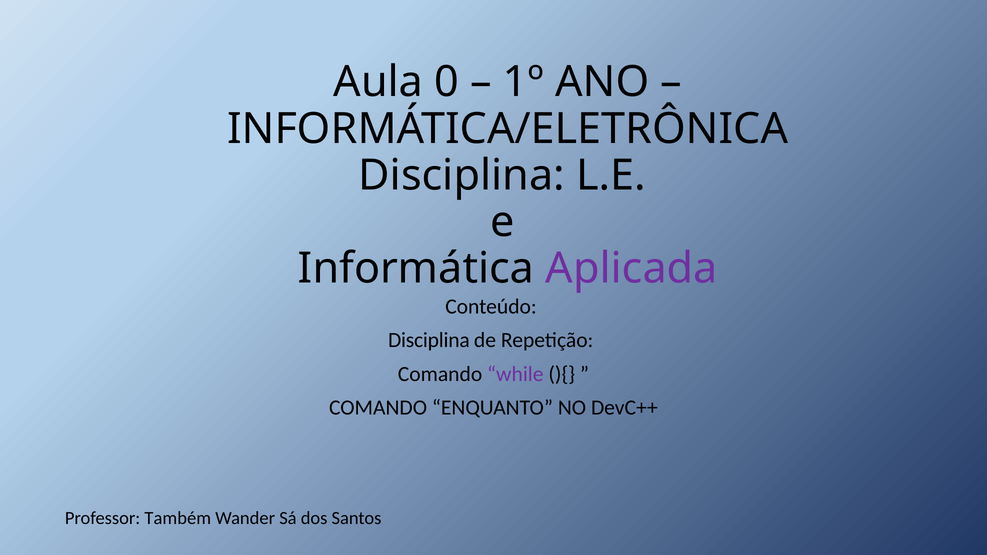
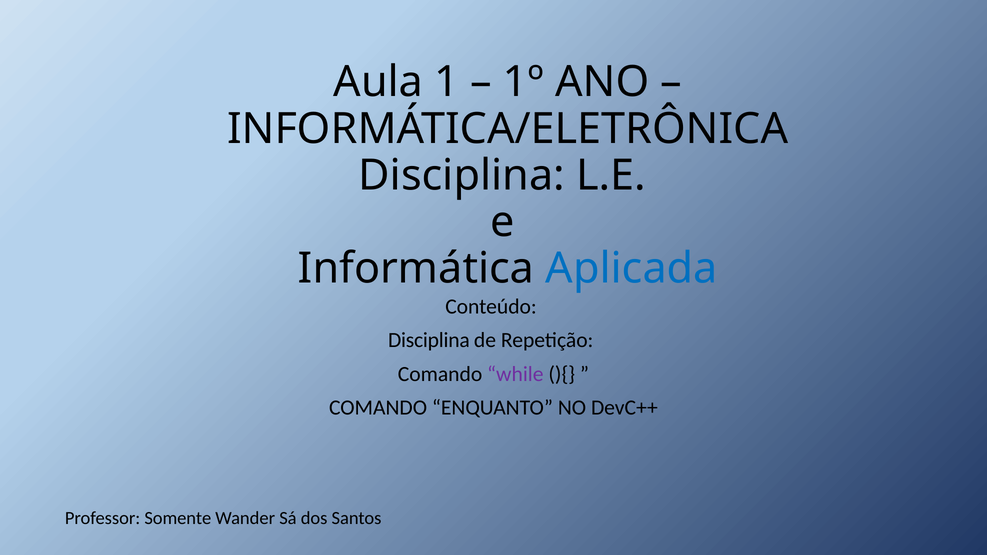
0: 0 -> 1 (447, 82)
Aplicada colour: purple -> blue (632, 269)
Também: Também -> Somente (178, 519)
